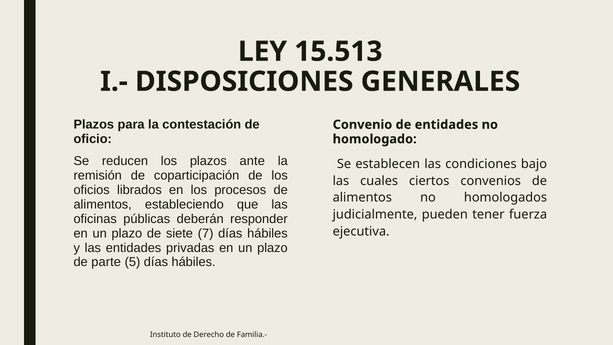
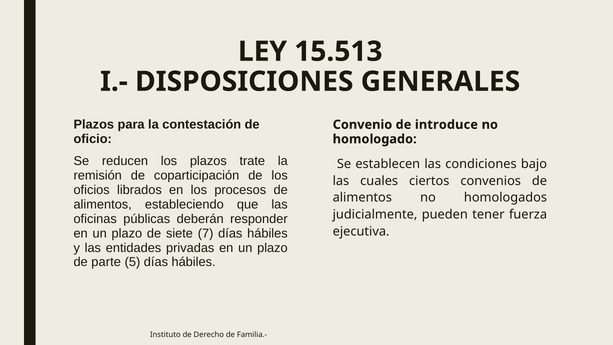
de entidades: entidades -> introduce (446, 125)
ante: ante -> trate (252, 161)
